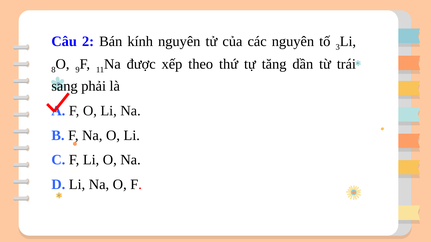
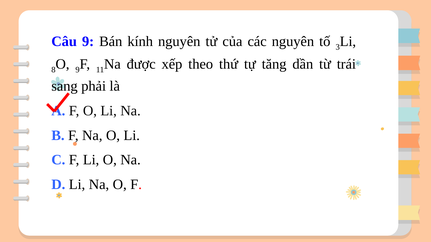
Câu 2: 2 -> 9 (88, 42)
